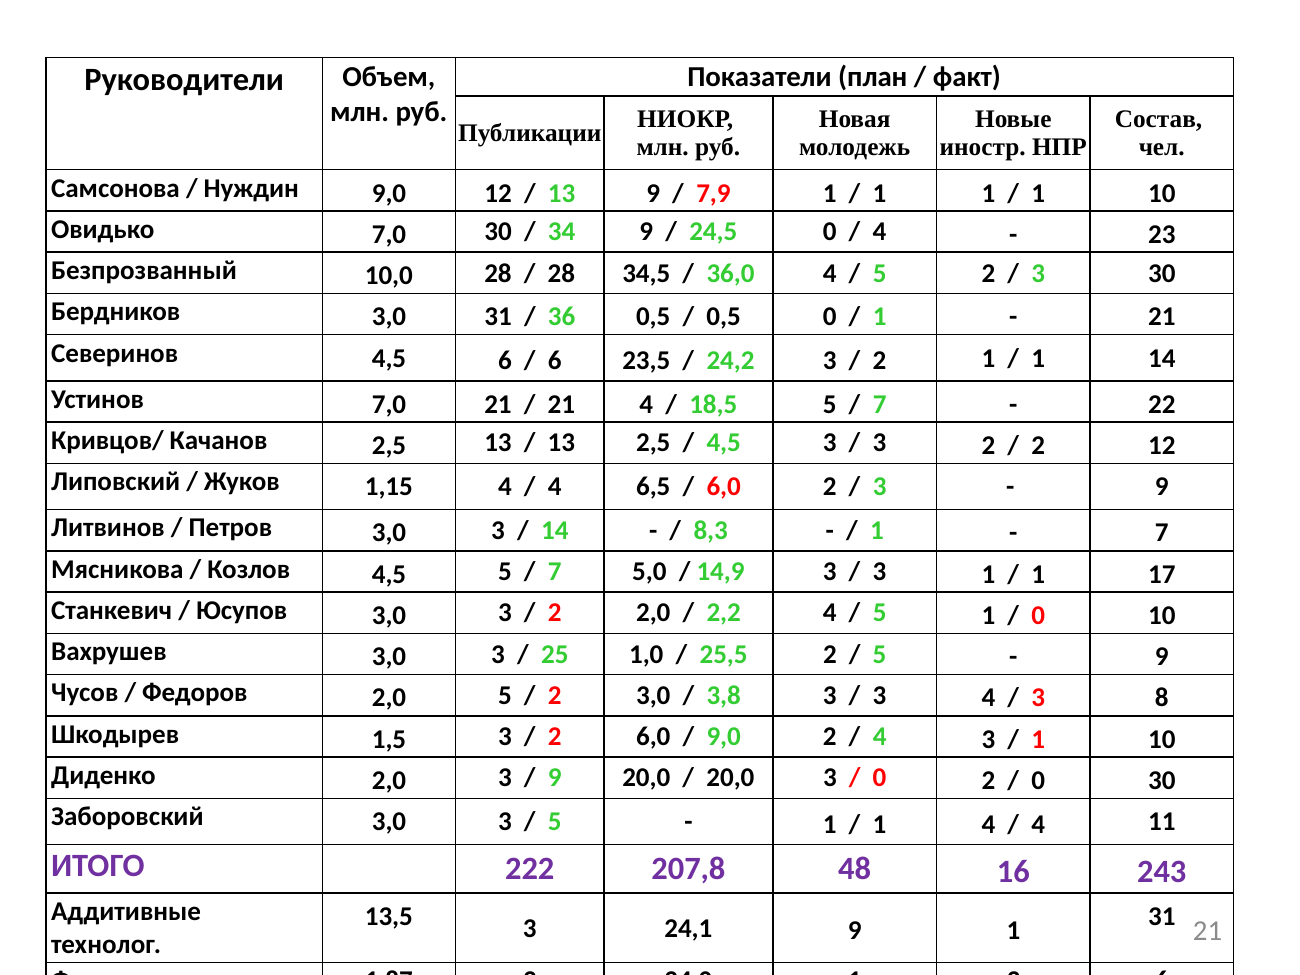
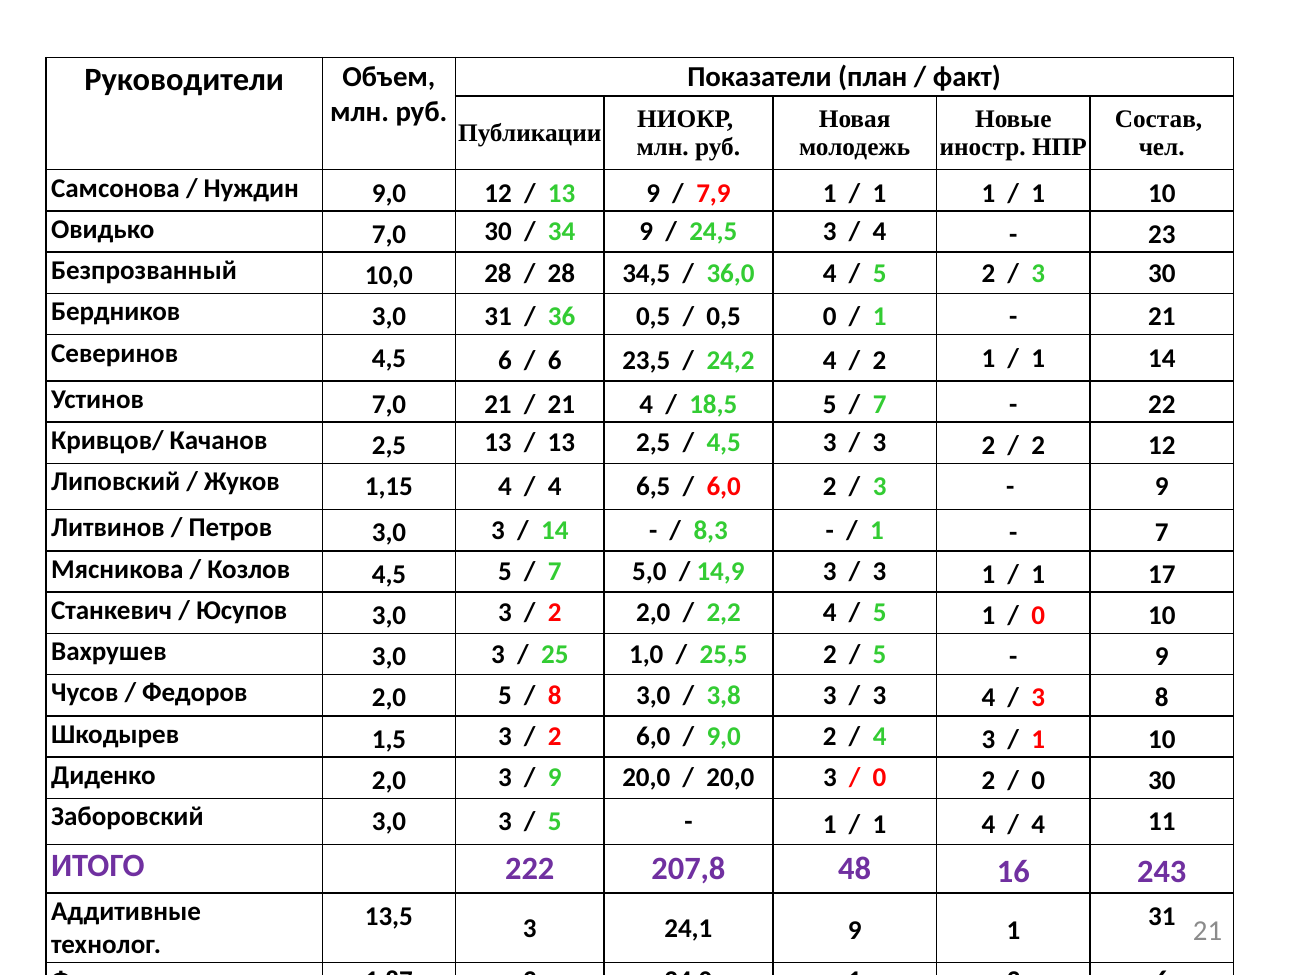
24,5 0: 0 -> 3 (830, 232)
24,2 3: 3 -> 4 (830, 361)
2: 2 -> 8 (555, 695)
